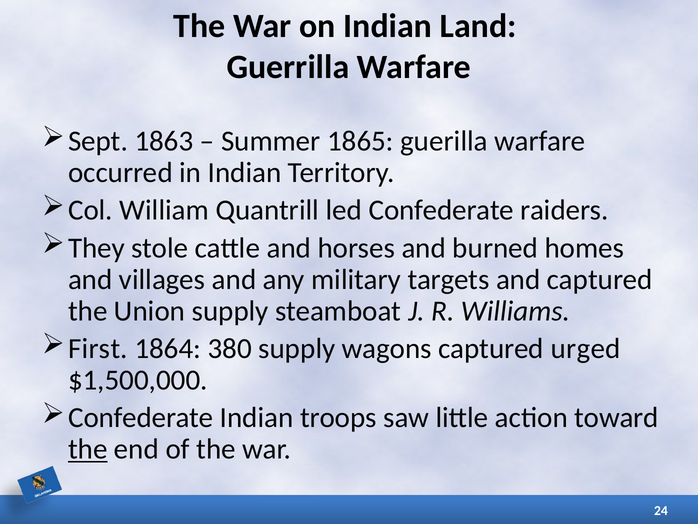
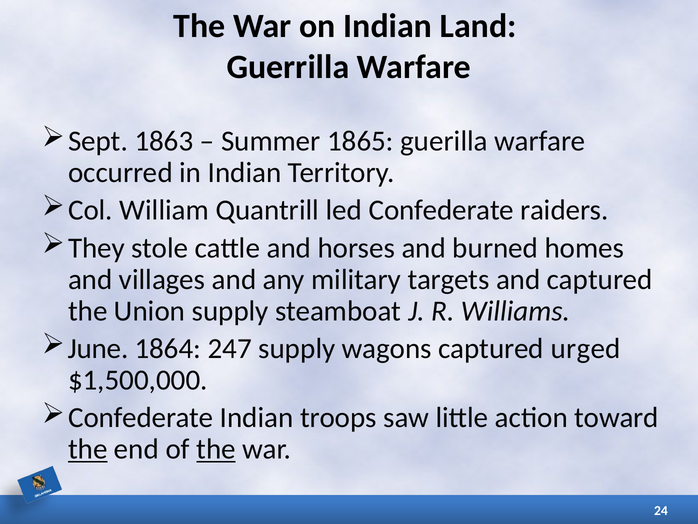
First: First -> June (98, 348)
380: 380 -> 247 (230, 348)
the underline: none -> present (216, 449)
